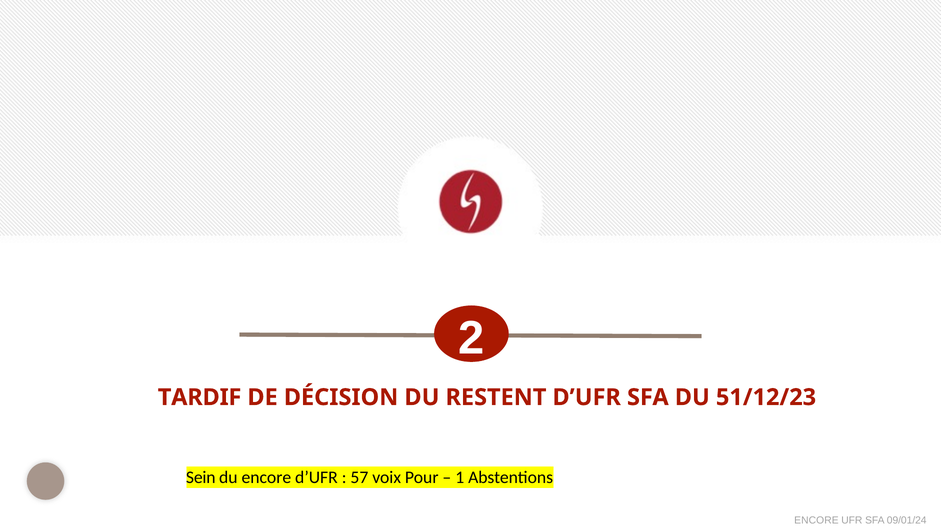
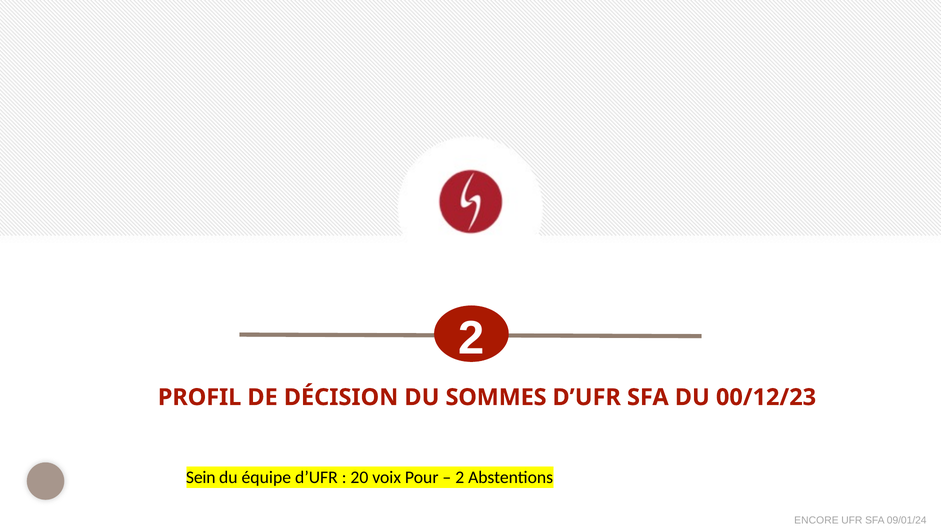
TARDIF: TARDIF -> PROFIL (200, 398)
RESTENT: RESTENT -> SOMMES (496, 398)
51/12/23: 51/12/23 -> 00/12/23 (766, 398)
du encore: encore -> équipe (266, 478)
57: 57 -> 20 (359, 478)
1: 1 -> 2 (460, 478)
